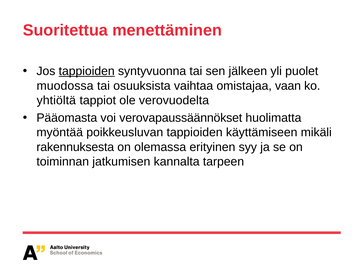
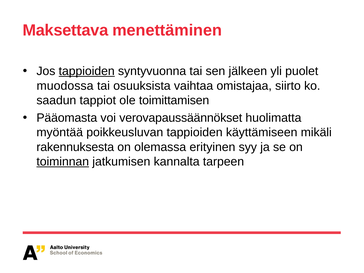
Suoritettua: Suoritettua -> Maksettava (65, 30)
vaan: vaan -> siirto (288, 86)
yhtiöltä: yhtiöltä -> saadun (56, 100)
verovuodelta: verovuodelta -> toimittamisen (174, 100)
toiminnan underline: none -> present (63, 162)
